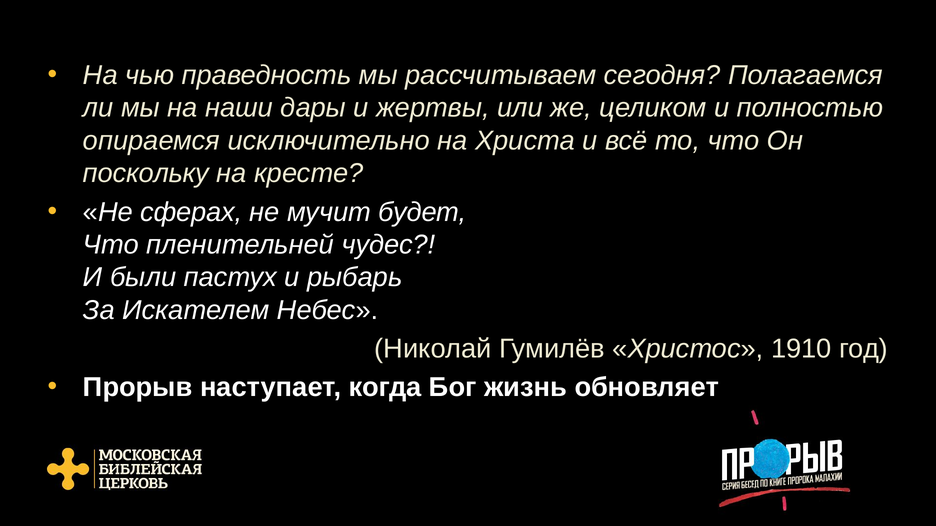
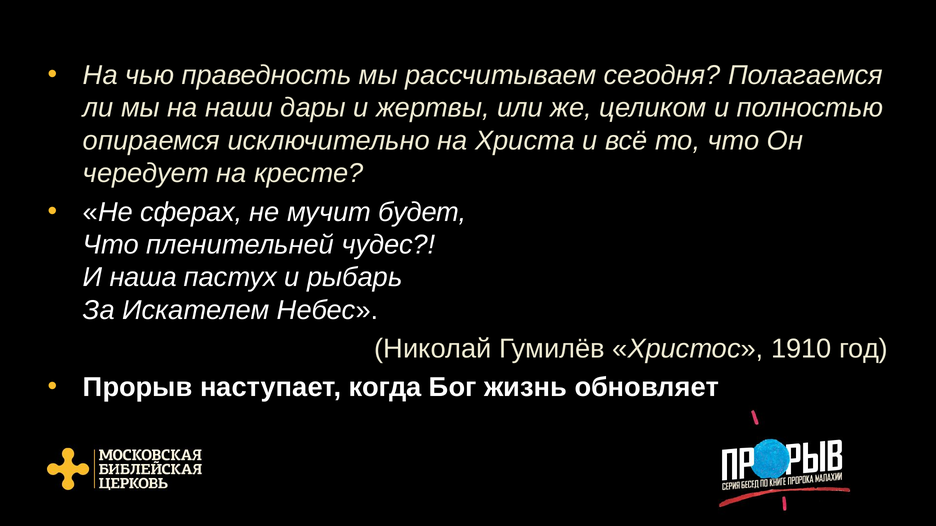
поскольку: поскольку -> чередует (146, 174)
были: были -> наша (143, 278)
